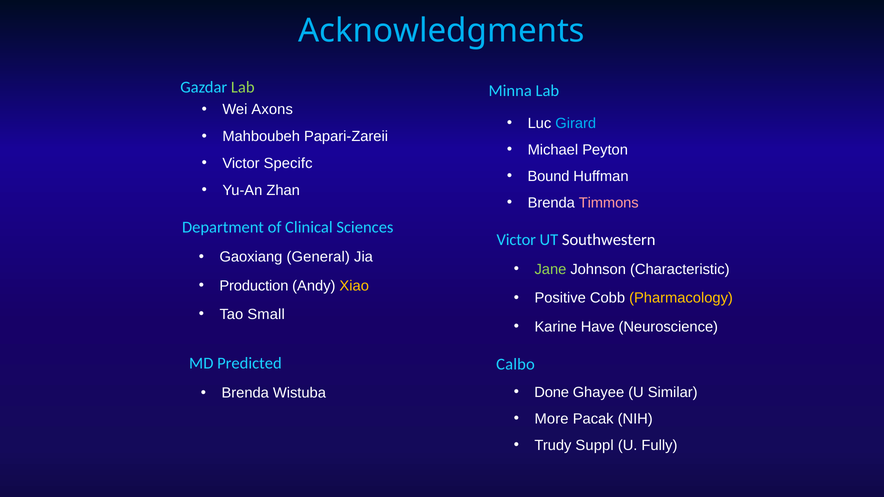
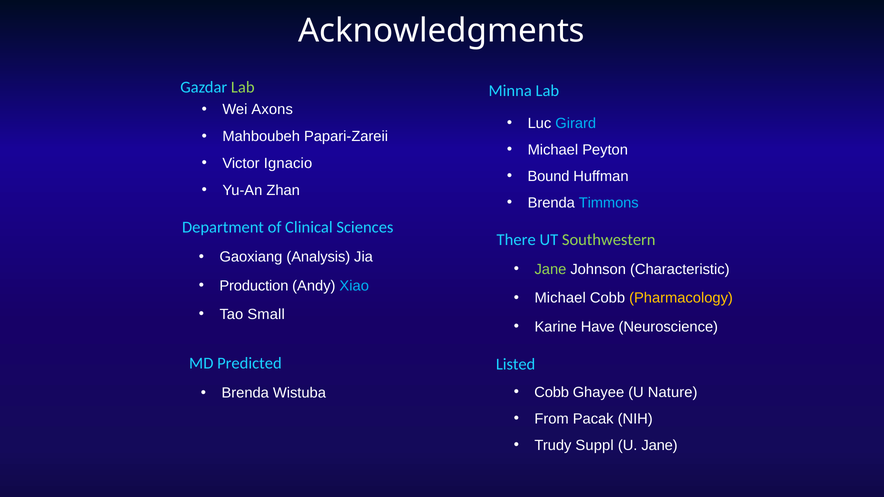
Acknowledgments colour: light blue -> white (442, 31)
Specifc: Specifc -> Ignacio (288, 163)
Timmons colour: pink -> light blue (609, 203)
Victor: Victor -> There (516, 240)
Southwestern colour: white -> light green (609, 240)
General: General -> Analysis (318, 257)
Xiao colour: yellow -> light blue (354, 286)
Positive: Positive -> Michael (560, 298)
Calbo: Calbo -> Listed (516, 364)
Done: Done -> Cobb (552, 393)
Similar: Similar -> Nature (673, 393)
More: More -> From (552, 419)
U Fully: Fully -> Jane (660, 446)
